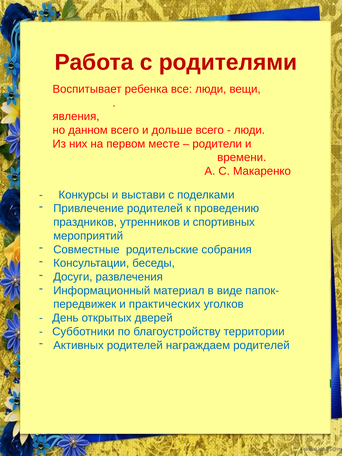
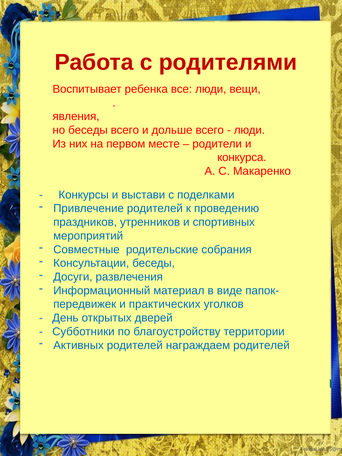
но данном: данном -> беседы (88, 130)
времени: времени -> конкурса (242, 157)
